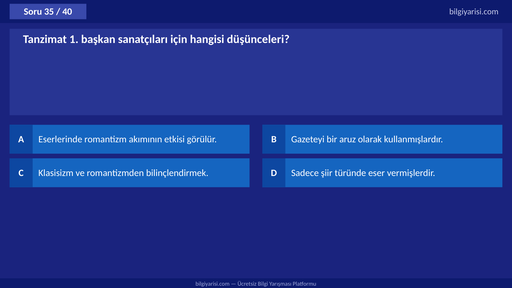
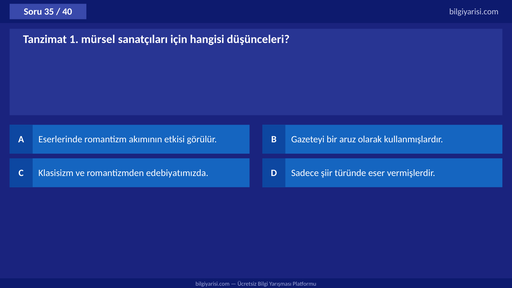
başkan: başkan -> mürsel (98, 39)
bilinçlendirmek: bilinçlendirmek -> edebiyatımızda (177, 173)
